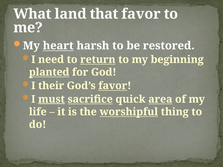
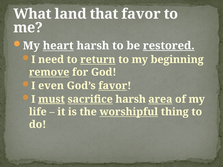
restored underline: none -> present (169, 46)
planted: planted -> remove (49, 72)
their: their -> even (51, 86)
sacrifice quick: quick -> harsh (131, 99)
